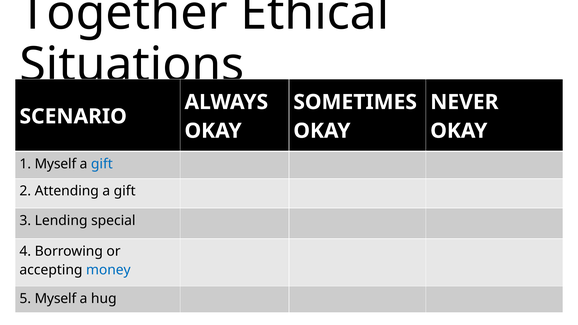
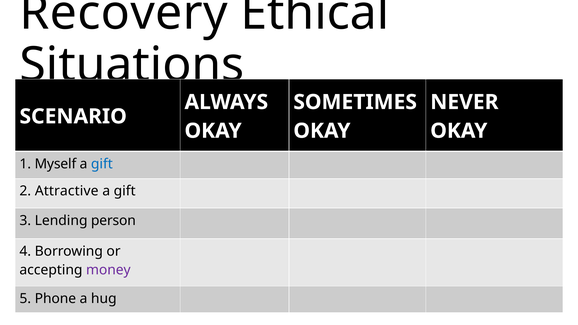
Together: Together -> Recovery (124, 13)
Attending: Attending -> Attractive (67, 191)
special: special -> person (113, 221)
money colour: blue -> purple (108, 270)
5 Myself: Myself -> Phone (55, 299)
